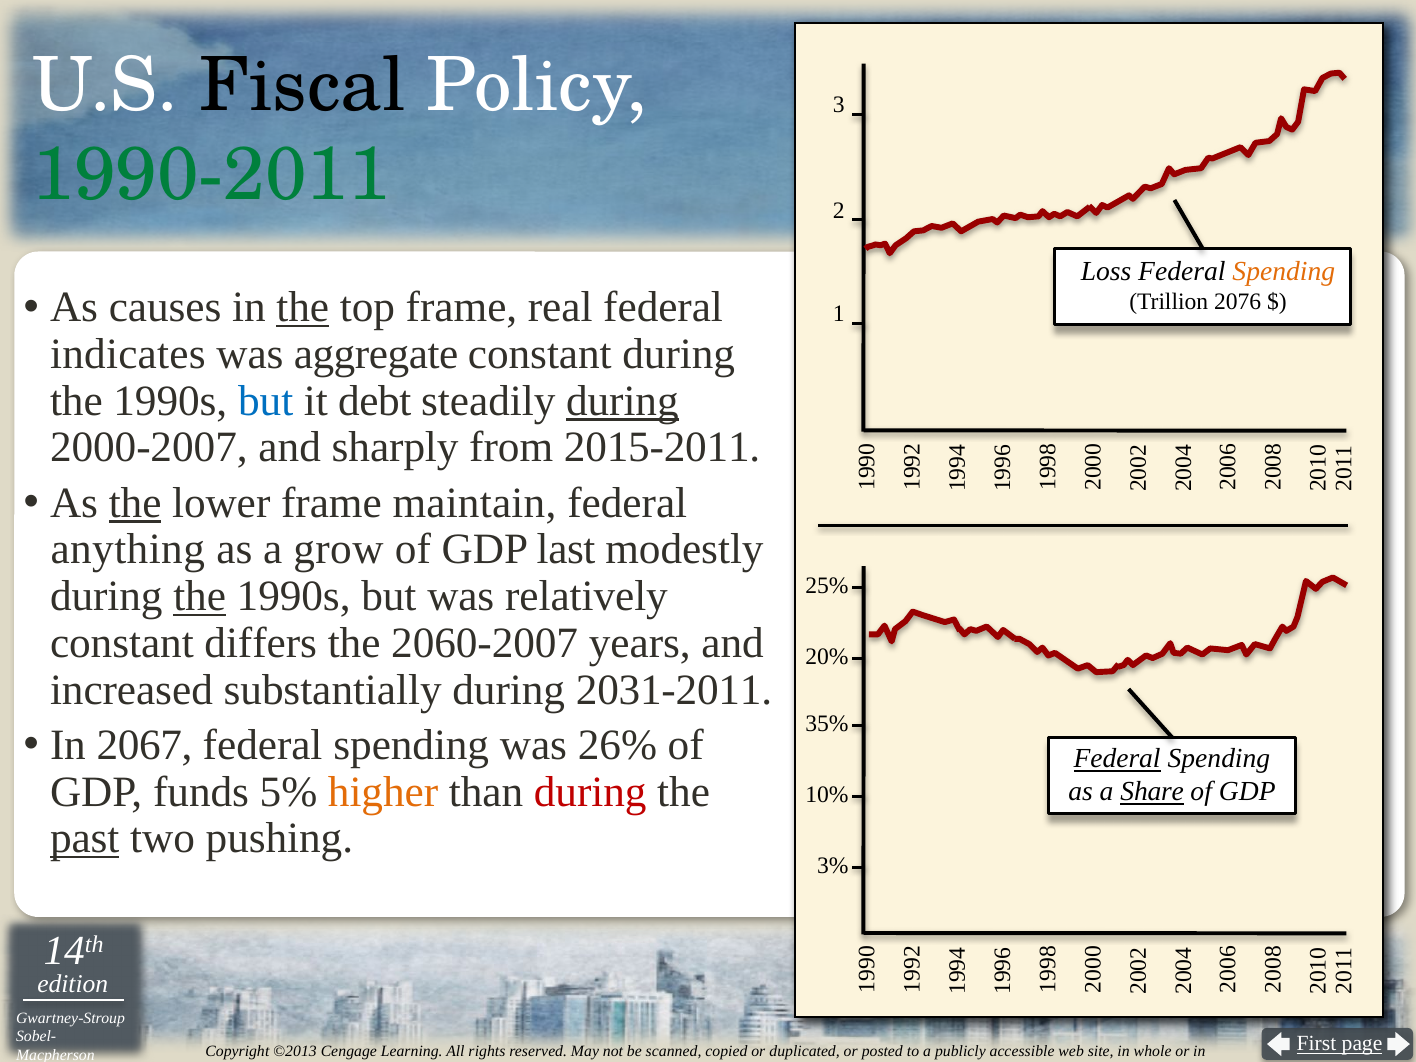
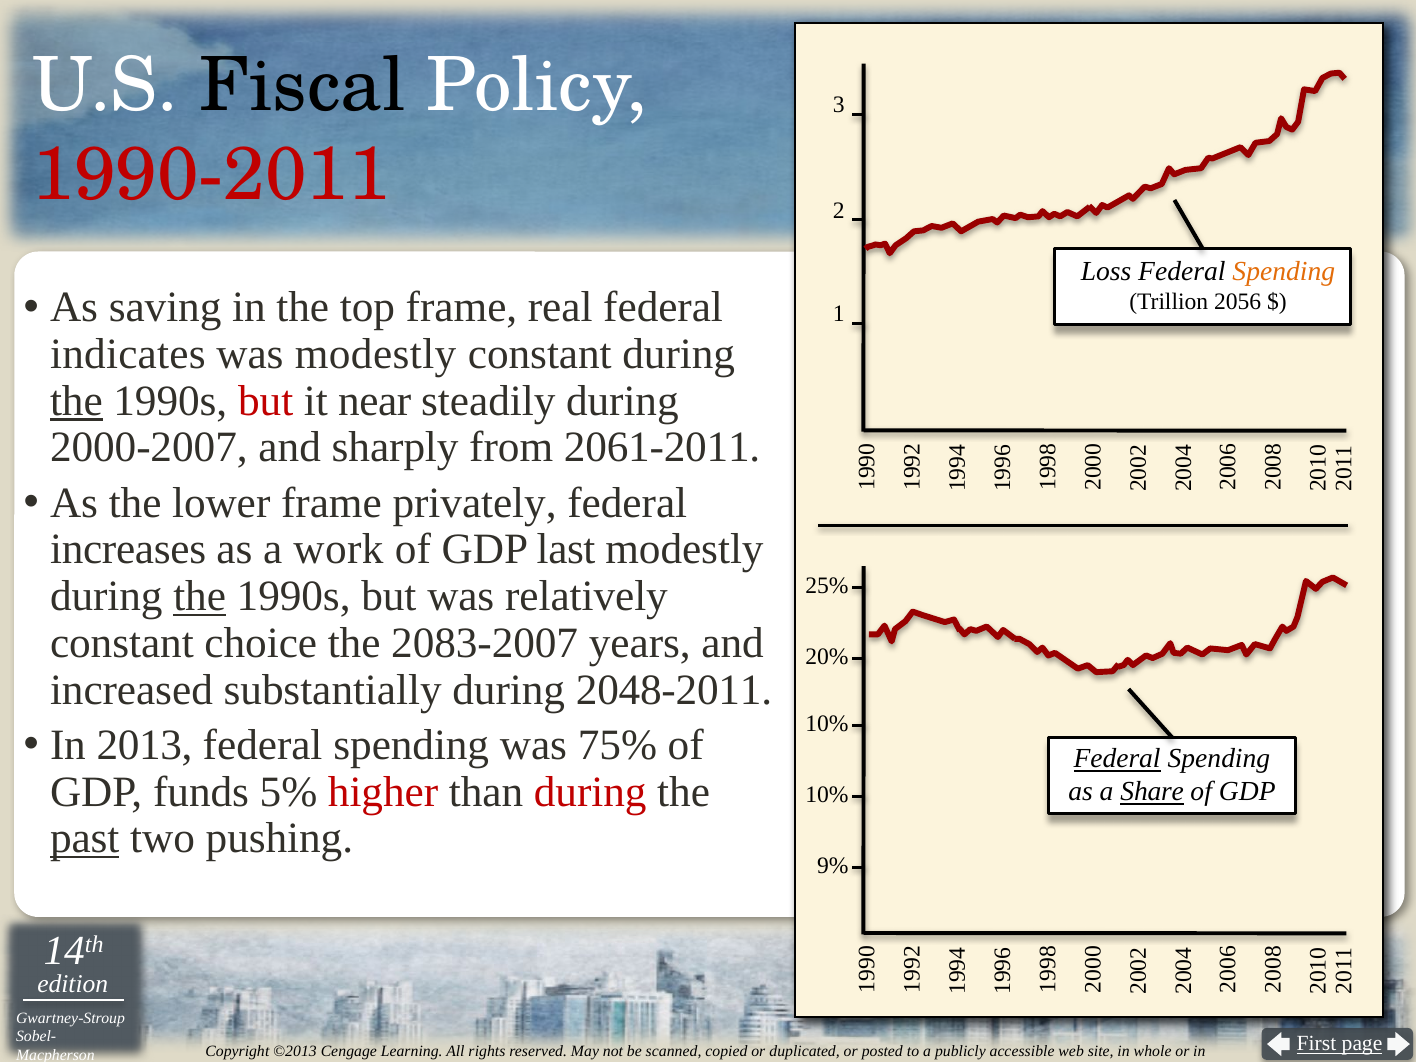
1990-2011 colour: green -> red (211, 175)
causes: causes -> saving (165, 307)
the underline: present -> none (303, 307)
2076: 2076 -> 2056 (1238, 302)
was aggregate: aggregate -> modestly (376, 354)
the underline: none -> present (76, 401)
but colour: blue -> red (266, 401)
debt: debt -> near (375, 401)
during underline: present -> none (622, 401)
2015-2011: 2015-2011 -> 2061-2011 (662, 448)
the underline: present -> none (135, 503)
maintain: maintain -> privately (475, 503)
anything: anything -> increases (128, 550)
grow: grow -> work (338, 550)
differs: differs -> choice (261, 643)
2060-2007: 2060-2007 -> 2083-2007 (485, 643)
2031-2011: 2031-2011 -> 2048-2011 (674, 690)
35%: 35% -> 10% (827, 723)
2067: 2067 -> 2013 (145, 745)
26%: 26% -> 75% (617, 745)
higher colour: orange -> red (383, 792)
3%: 3% -> 9% (833, 865)
